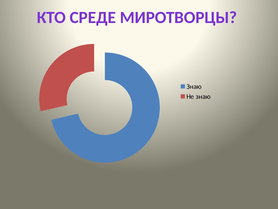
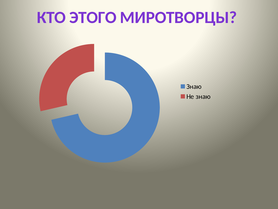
СРЕДЕ: СРЕДЕ -> ЭТОГО (93, 17)
